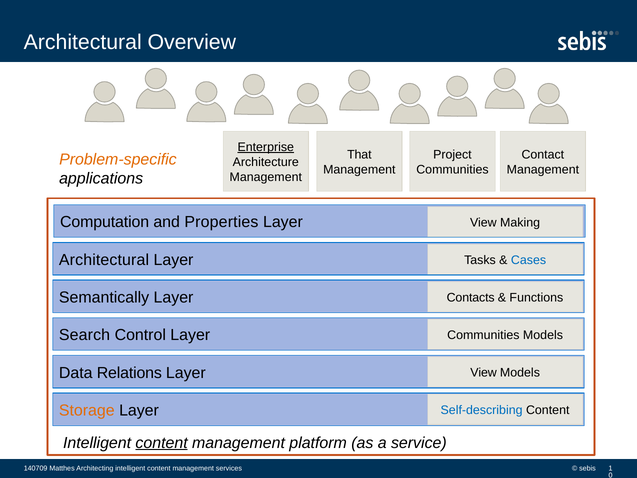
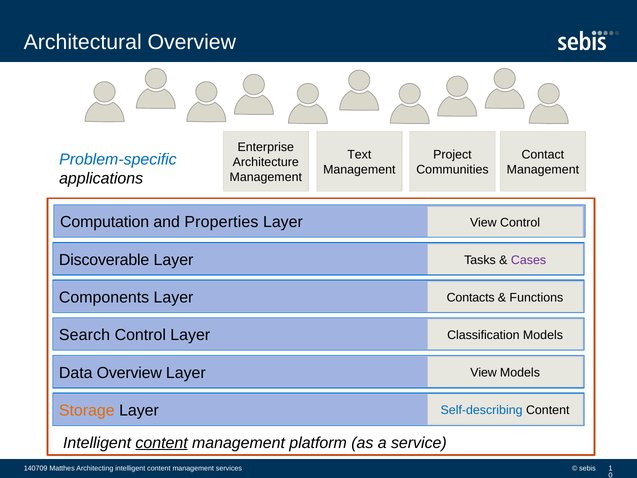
Enterprise underline: present -> none (266, 147)
That: That -> Text (359, 155)
Problem-specific colour: orange -> blue (118, 159)
View Making: Making -> Control (520, 222)
Architectural: Architectural -> Discoverable (104, 260)
Cases colour: blue -> purple (529, 260)
Semantically: Semantically -> Components (104, 297)
Communities: Communities -> Classification (483, 335)
Data Relations: Relations -> Overview (129, 373)
